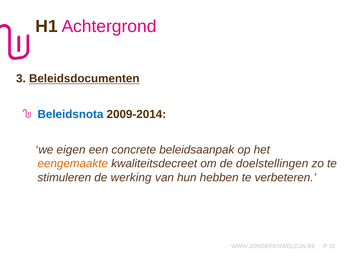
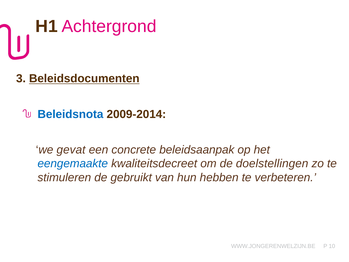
eigen: eigen -> gevat (71, 150)
eengemaakte colour: orange -> blue (73, 163)
werking: werking -> gebruikt (131, 177)
